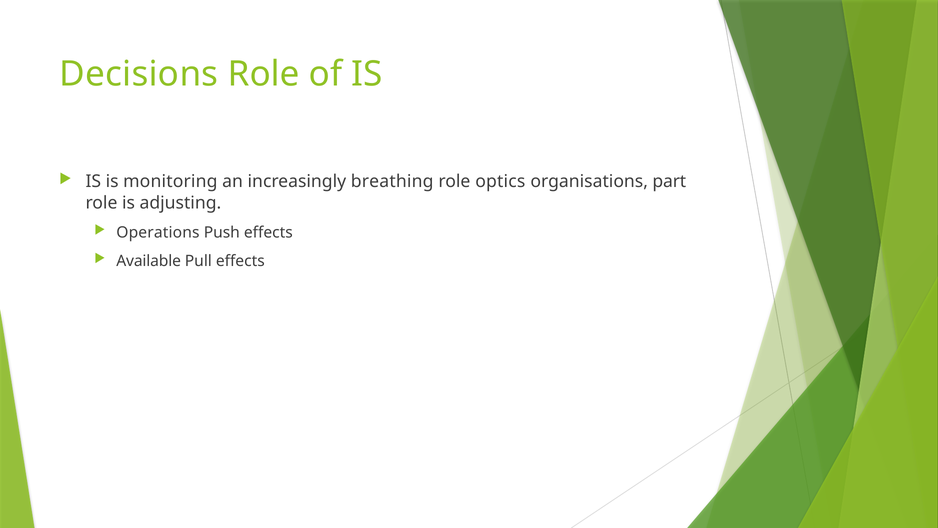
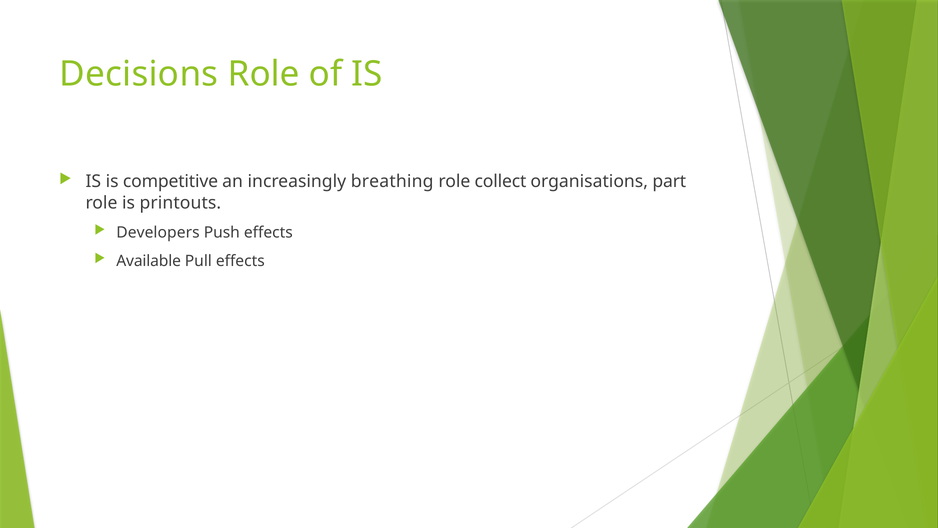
monitoring: monitoring -> competitive (171, 182)
optics: optics -> collect (501, 182)
adjusting: adjusting -> printouts (180, 203)
Operations: Operations -> Developers (158, 232)
